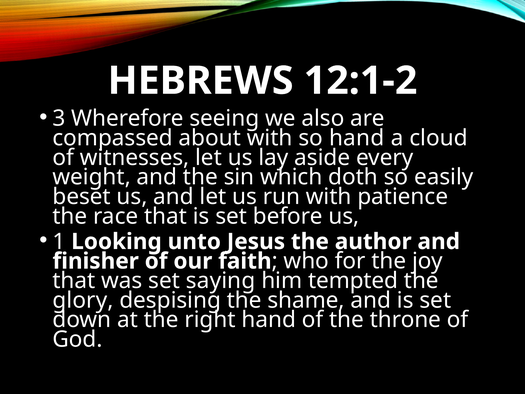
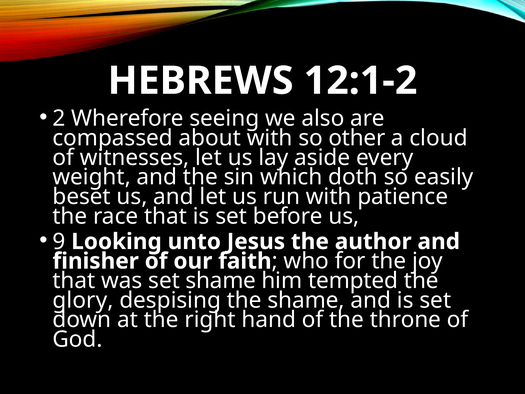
3: 3 -> 2 (59, 118)
so hand: hand -> other (357, 138)
1: 1 -> 9 (59, 241)
set saying: saying -> shame (221, 281)
